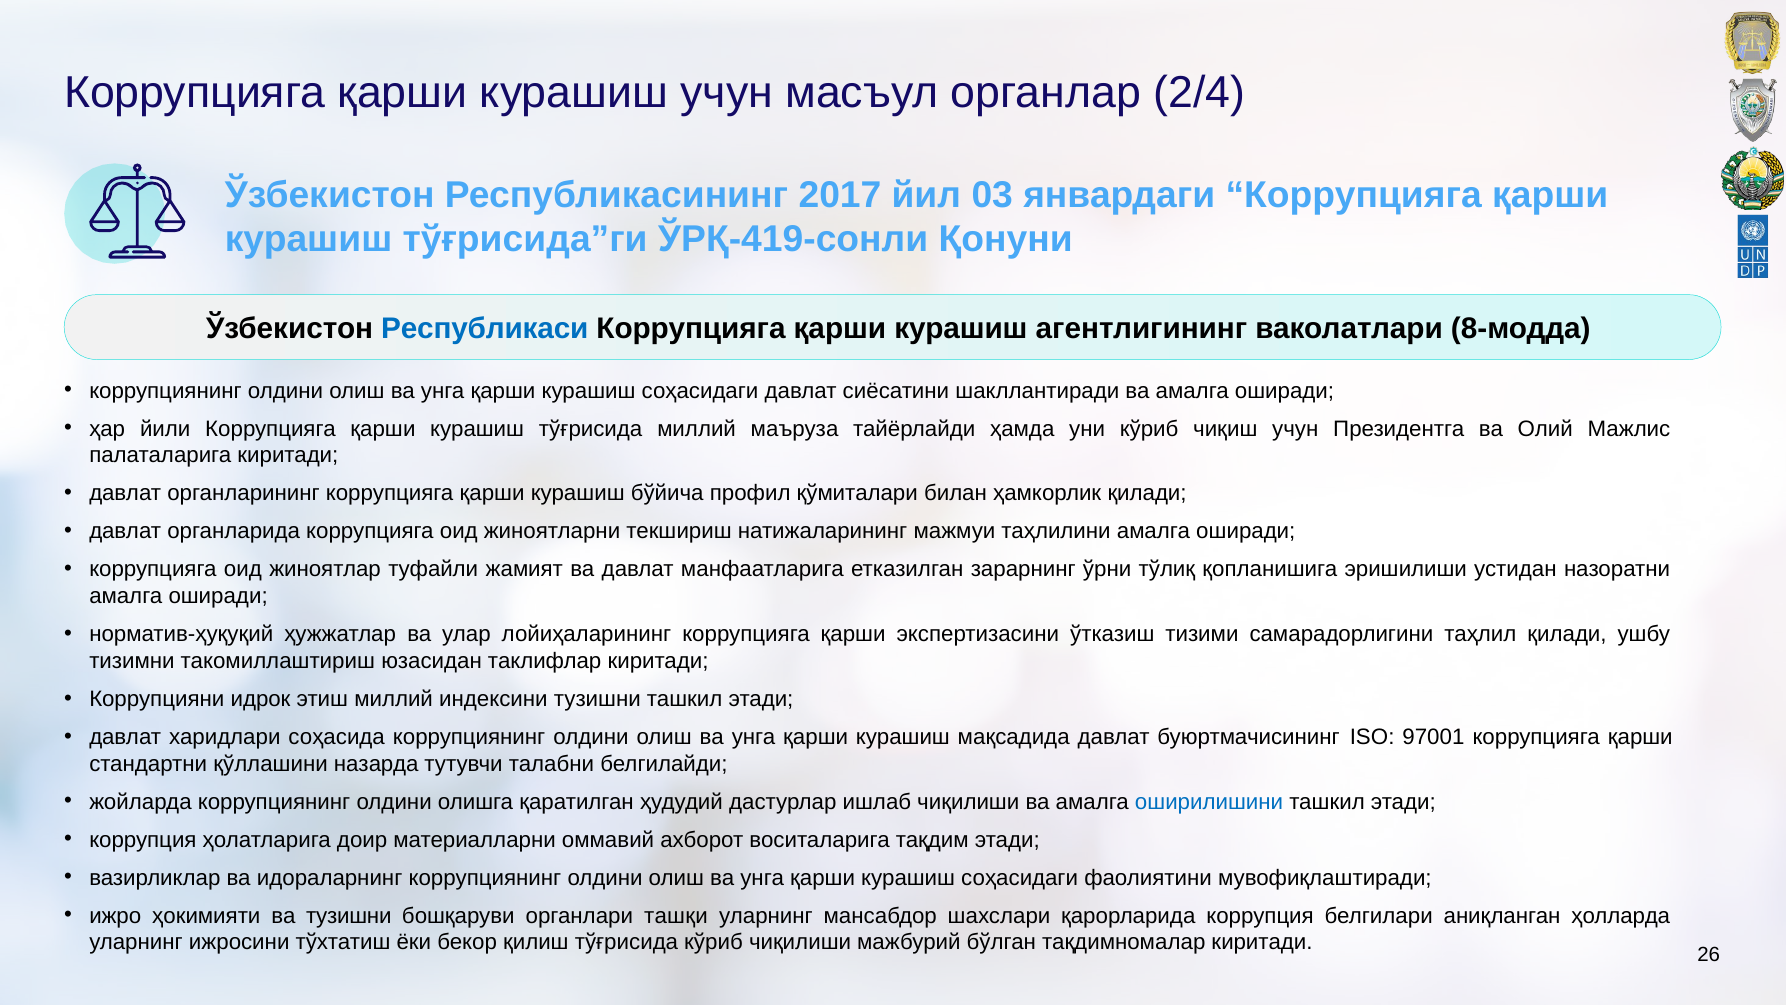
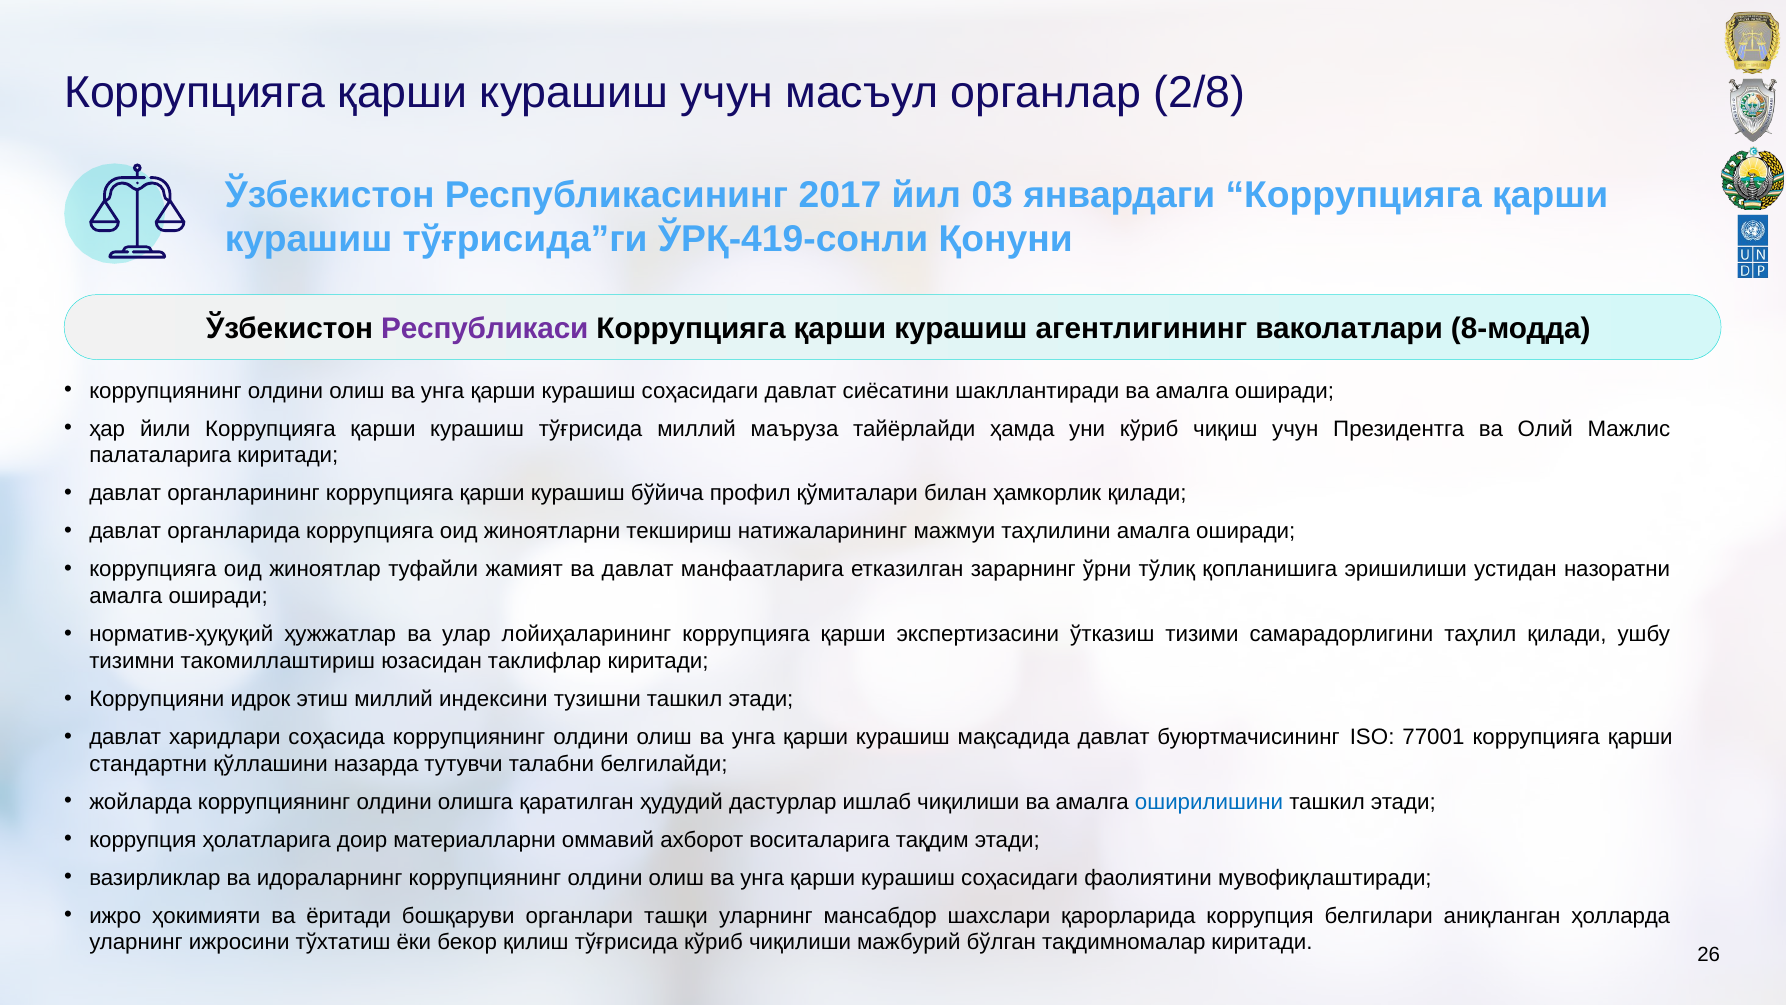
2/4: 2/4 -> 2/8 (1199, 93)
Республикаси colour: blue -> purple (485, 329)
97001: 97001 -> 77001 (1433, 737)
ва тузишни: тузишни -> ёритади (349, 915)
